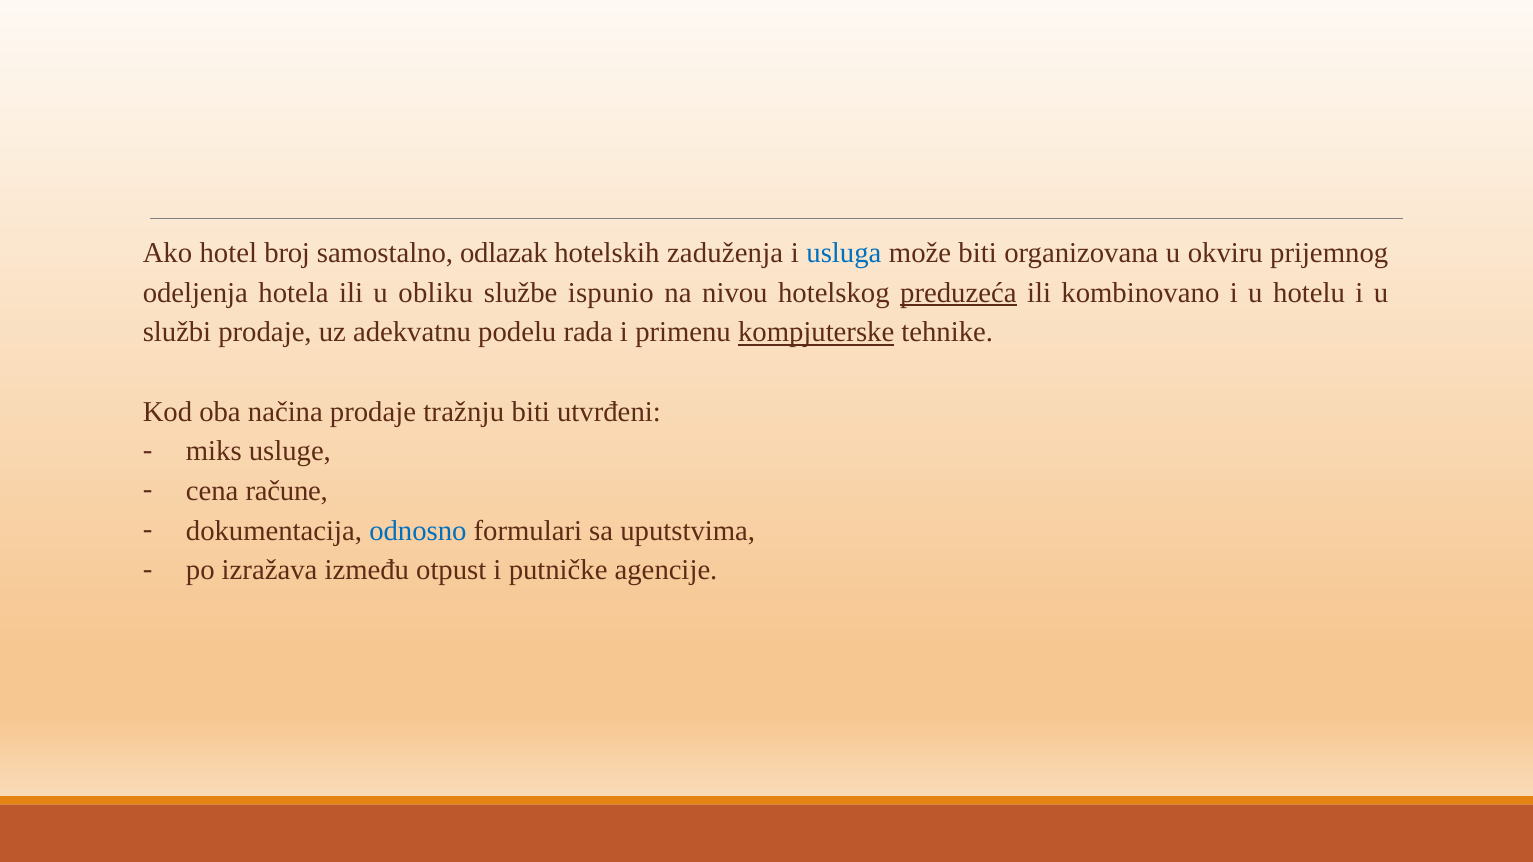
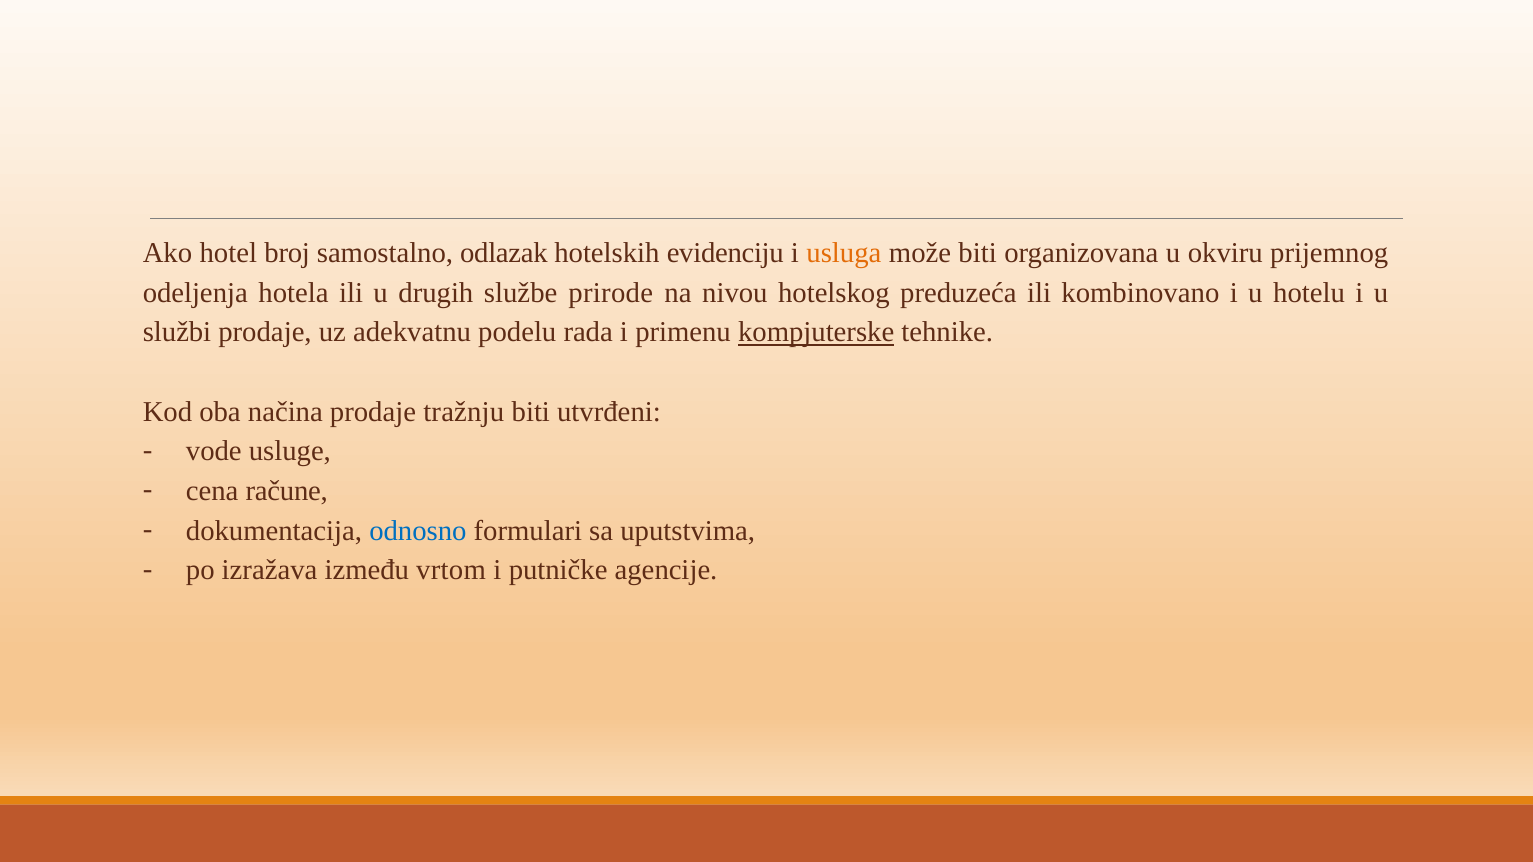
zaduženja: zaduženja -> evidenciju (725, 253)
usluga colour: blue -> orange (844, 253)
obliku: obliku -> drugih (436, 293)
ispunio: ispunio -> prirode (611, 293)
preduzeća underline: present -> none (958, 293)
miks: miks -> vode (214, 452)
otpust: otpust -> vrtom (451, 571)
